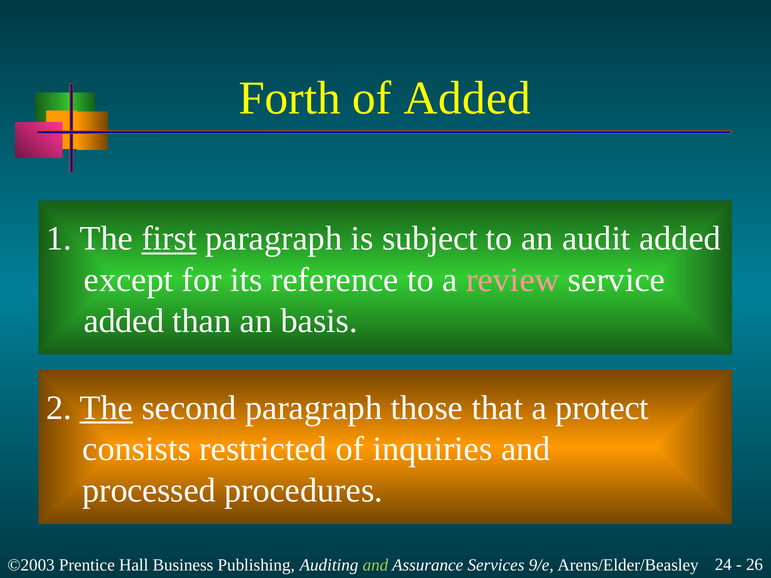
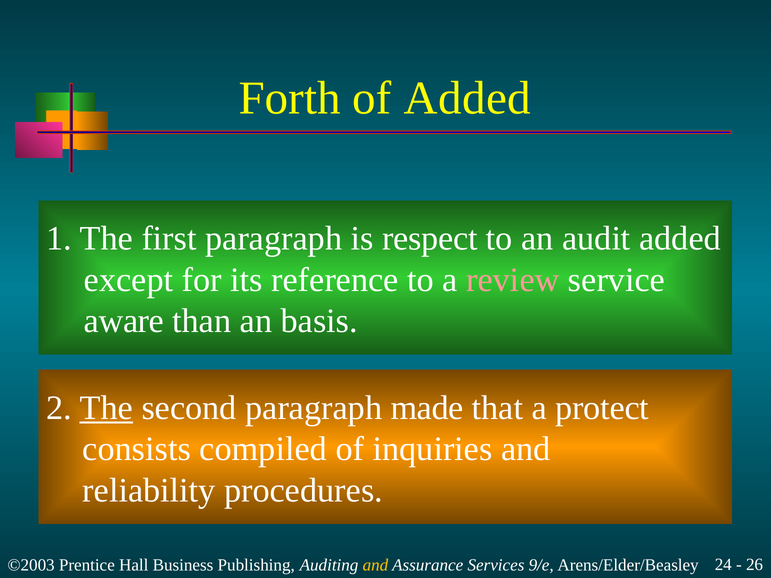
first underline: present -> none (169, 239)
subject: subject -> respect (430, 239)
added: added -> aware (124, 321)
those: those -> made (427, 408)
restricted: restricted -> compiled (263, 449)
processed: processed -> reliability (149, 490)
and colour: light green -> yellow (375, 565)
